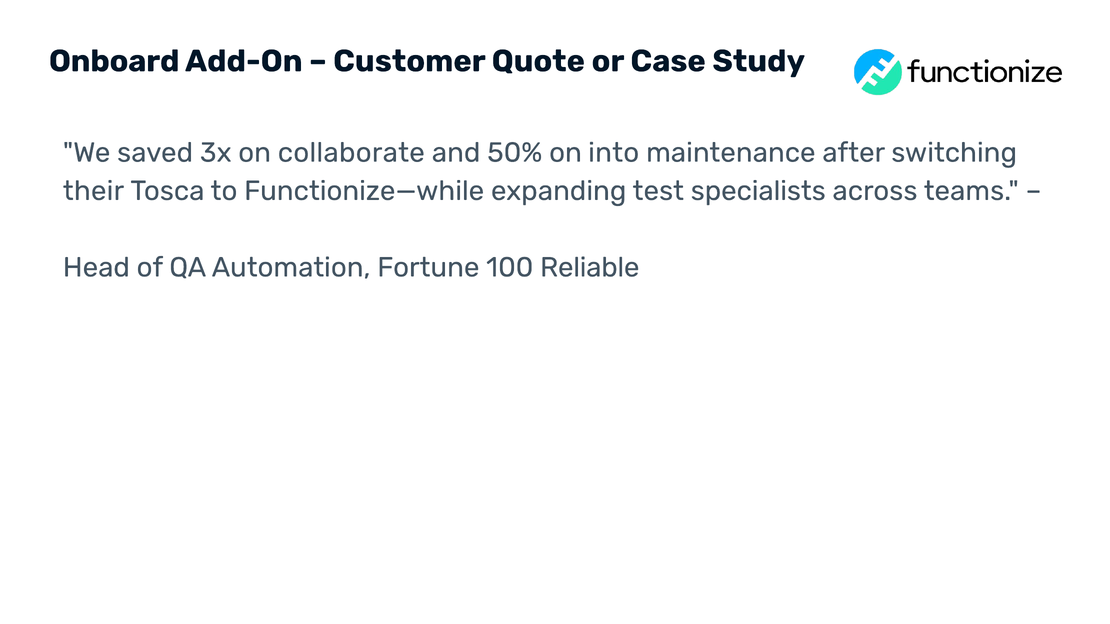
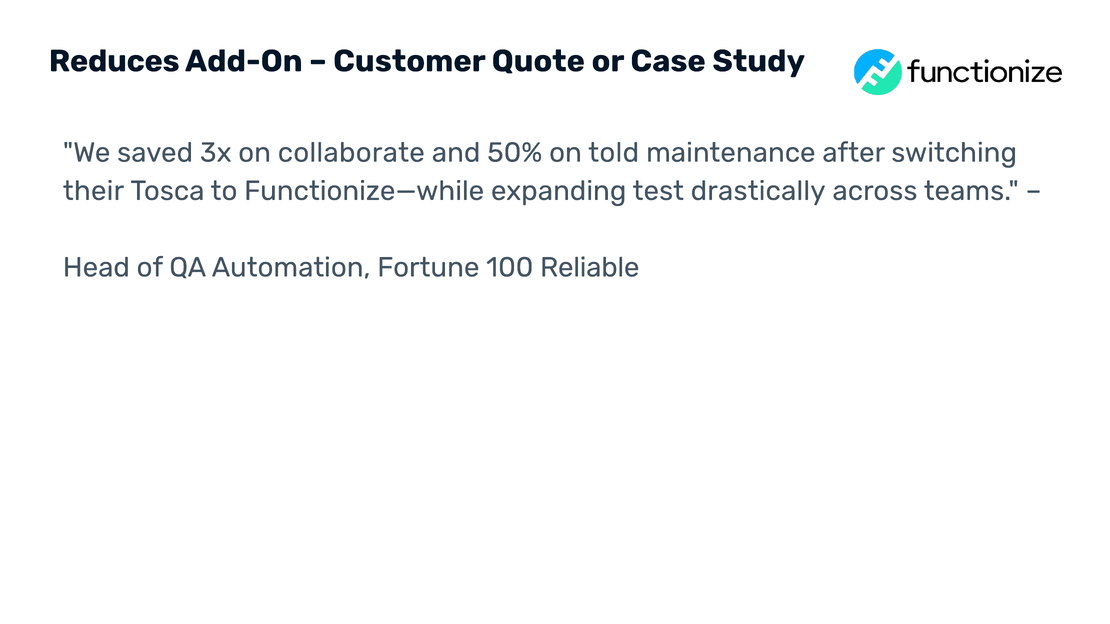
Onboard: Onboard -> Reduces (114, 61)
into: into -> told (614, 153)
specialists: specialists -> drastically (758, 191)
